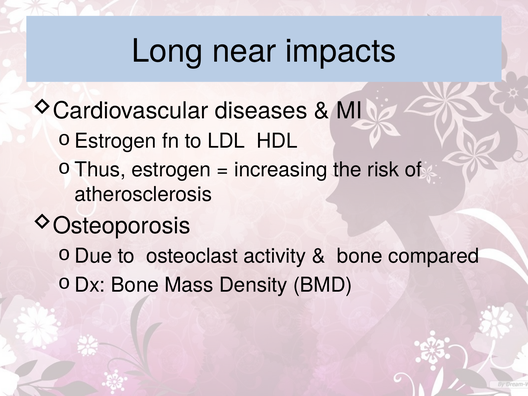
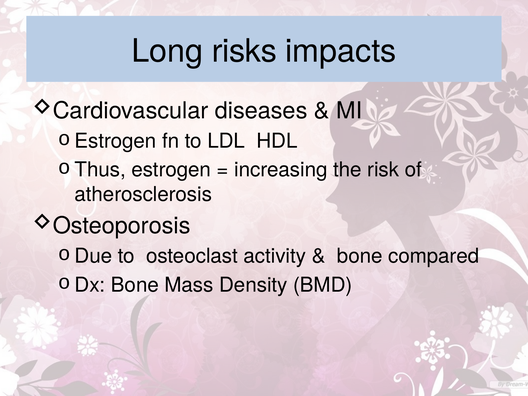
near: near -> risks (244, 51)
